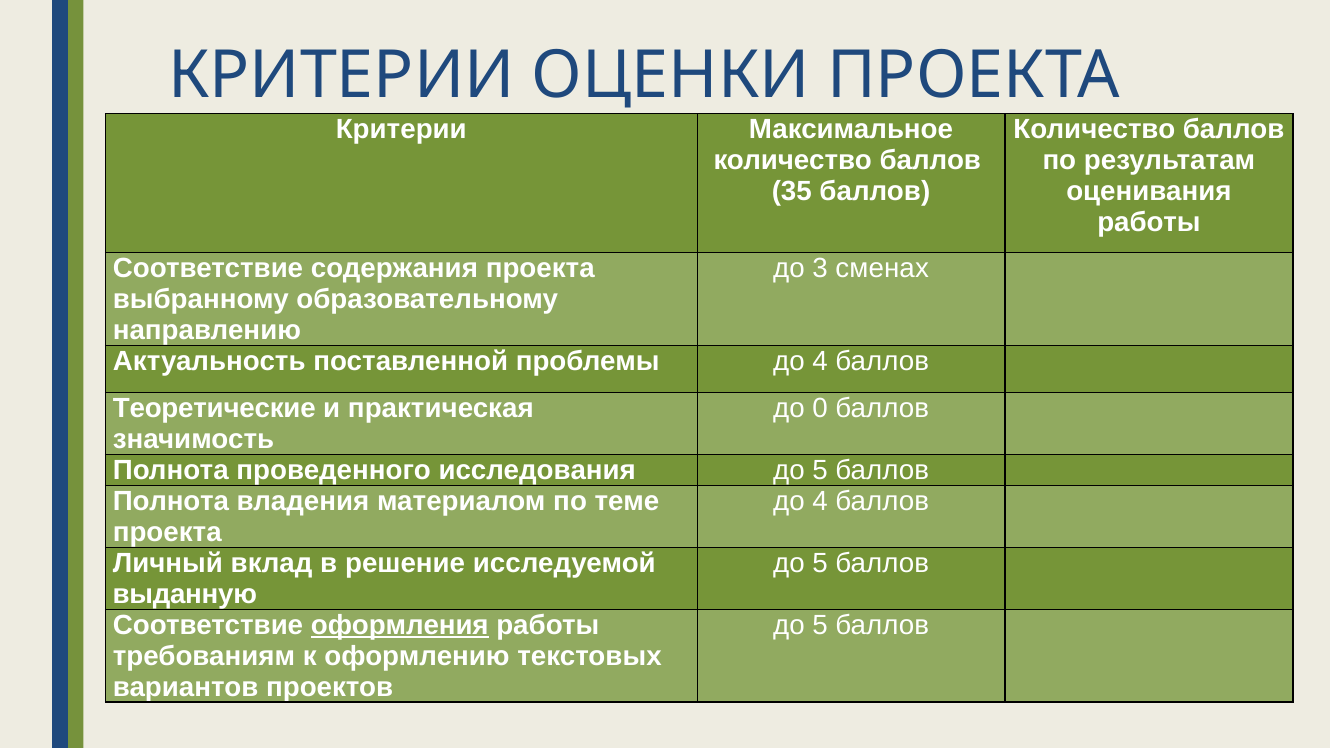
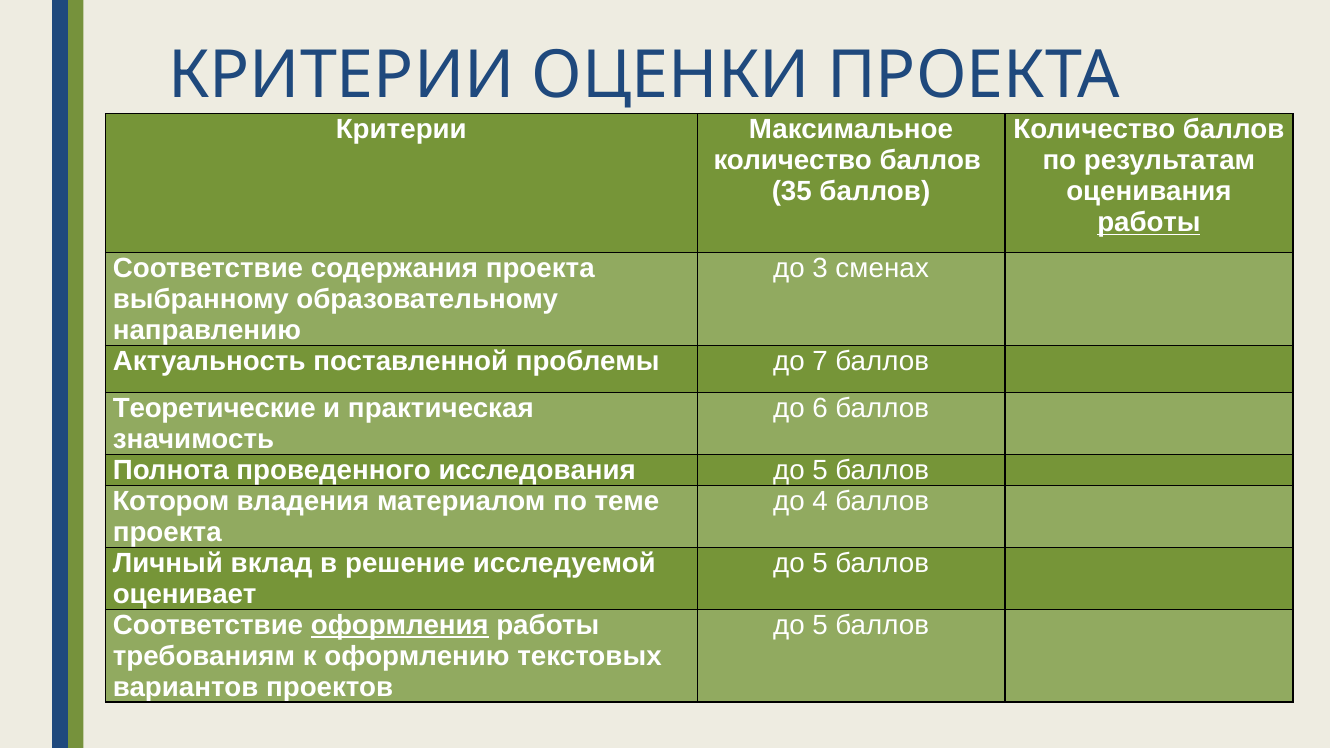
работы underline: none -> present (1149, 223)
проблемы до 4: 4 -> 7 (820, 361)
0: 0 -> 6 (820, 409)
Полнота: Полнота -> Котором (171, 502)
выданную: выданную -> оценивает (185, 594)
